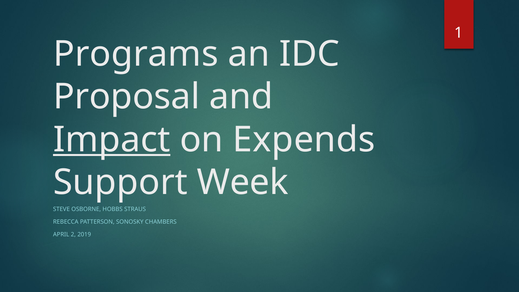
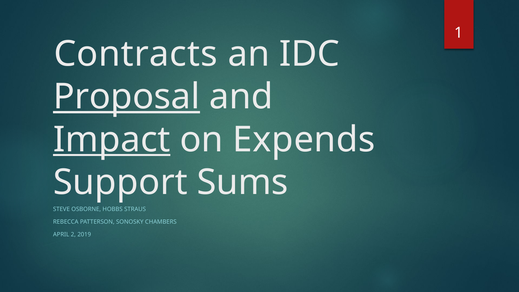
Programs: Programs -> Contracts (136, 54)
Proposal underline: none -> present (127, 97)
Week: Week -> Sums (243, 182)
